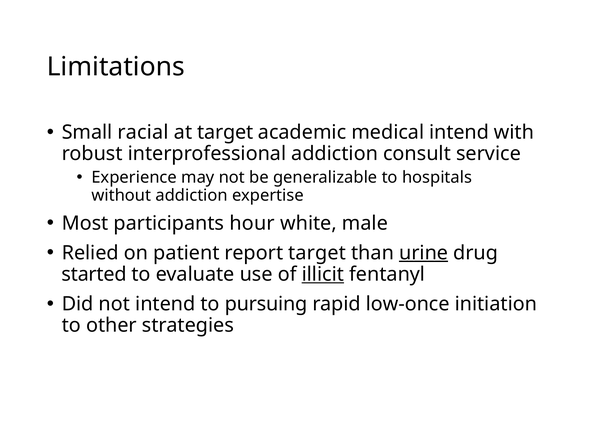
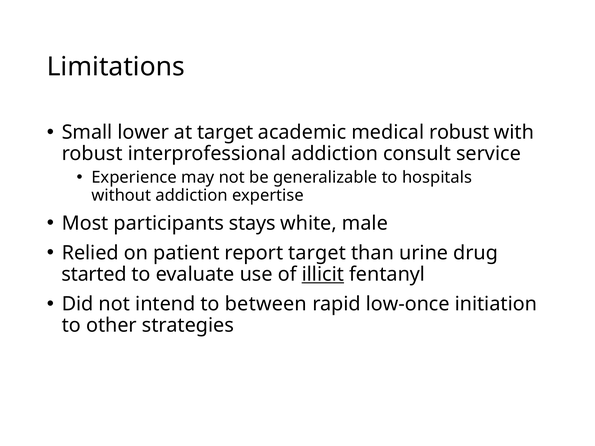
racial: racial -> lower (143, 132)
medical intend: intend -> robust (459, 132)
hour: hour -> stays (252, 223)
urine underline: present -> none (424, 253)
pursuing: pursuing -> between (266, 304)
